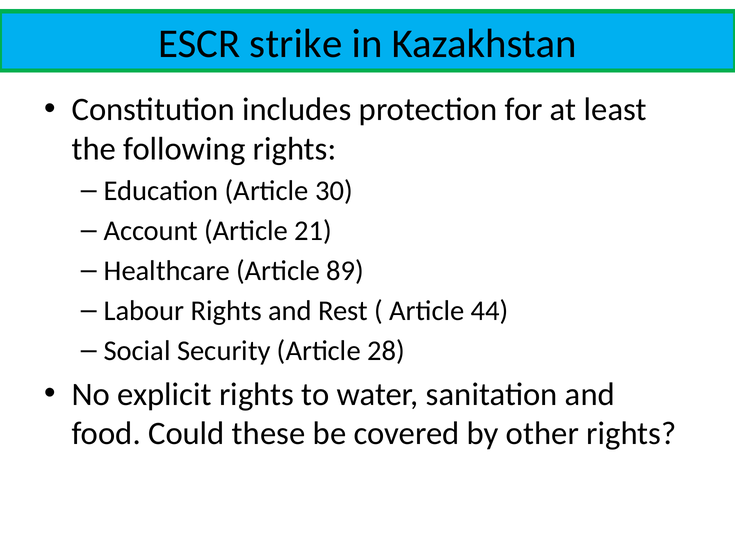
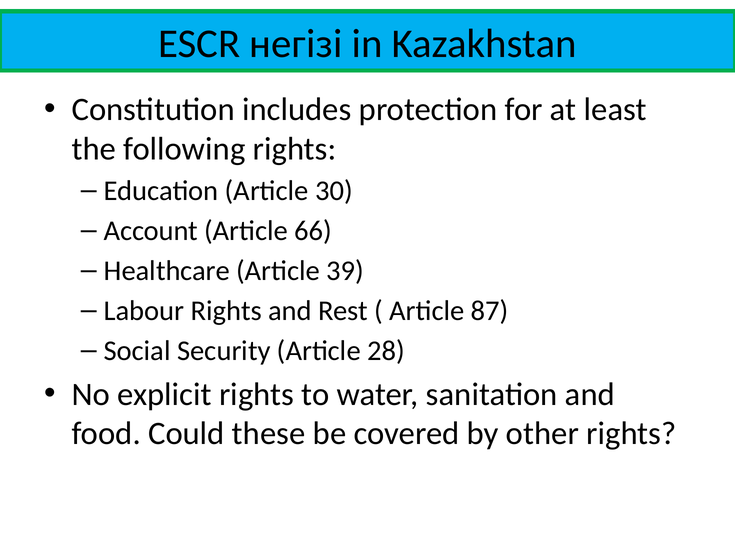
strike: strike -> негізі (296, 44)
21: 21 -> 66 (313, 231)
89: 89 -> 39 (345, 271)
44: 44 -> 87 (490, 311)
